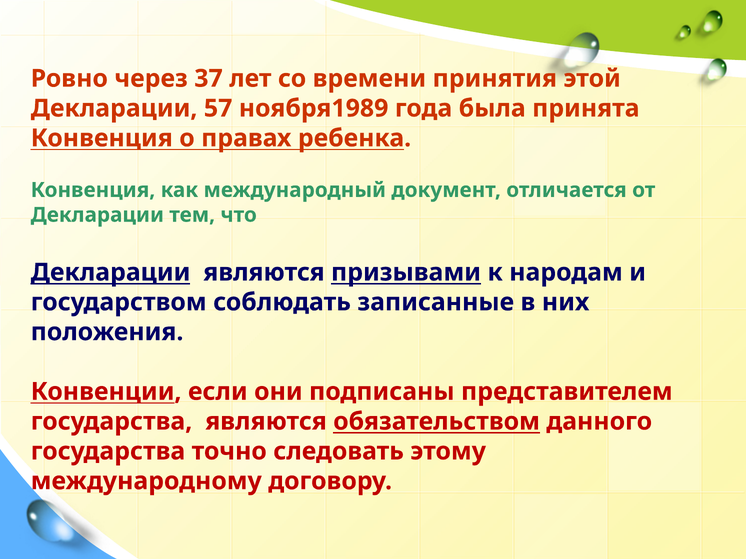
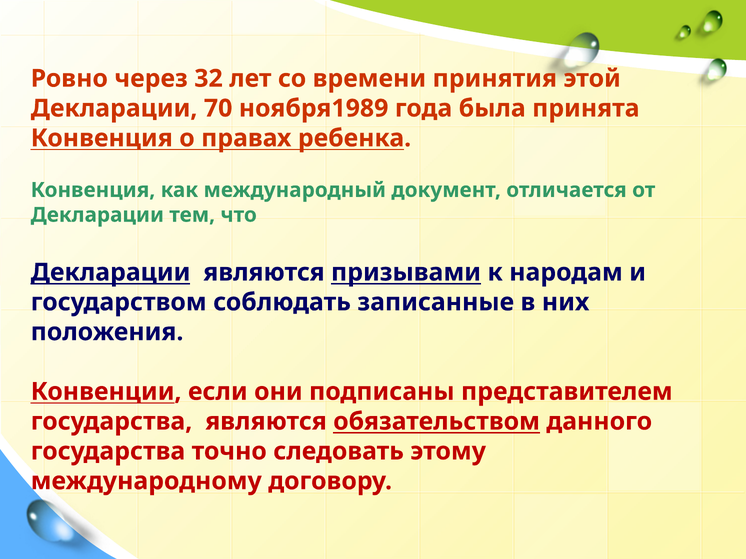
37: 37 -> 32 (208, 79)
57: 57 -> 70 (218, 108)
